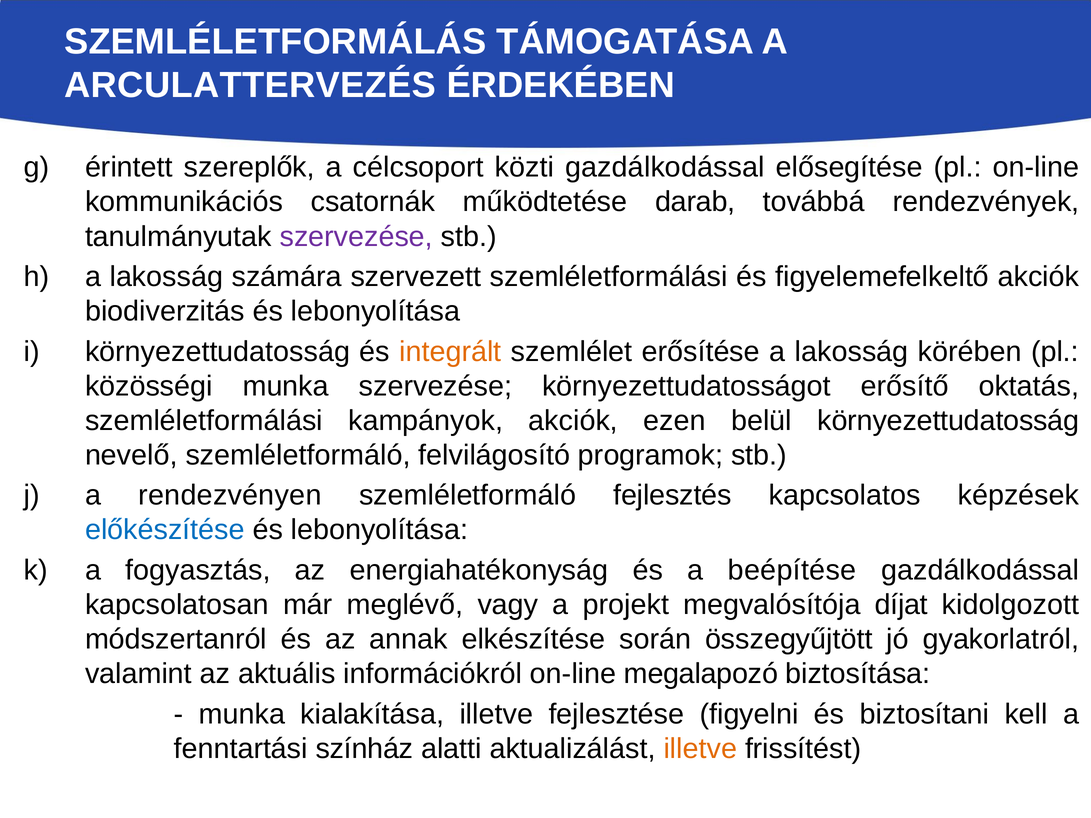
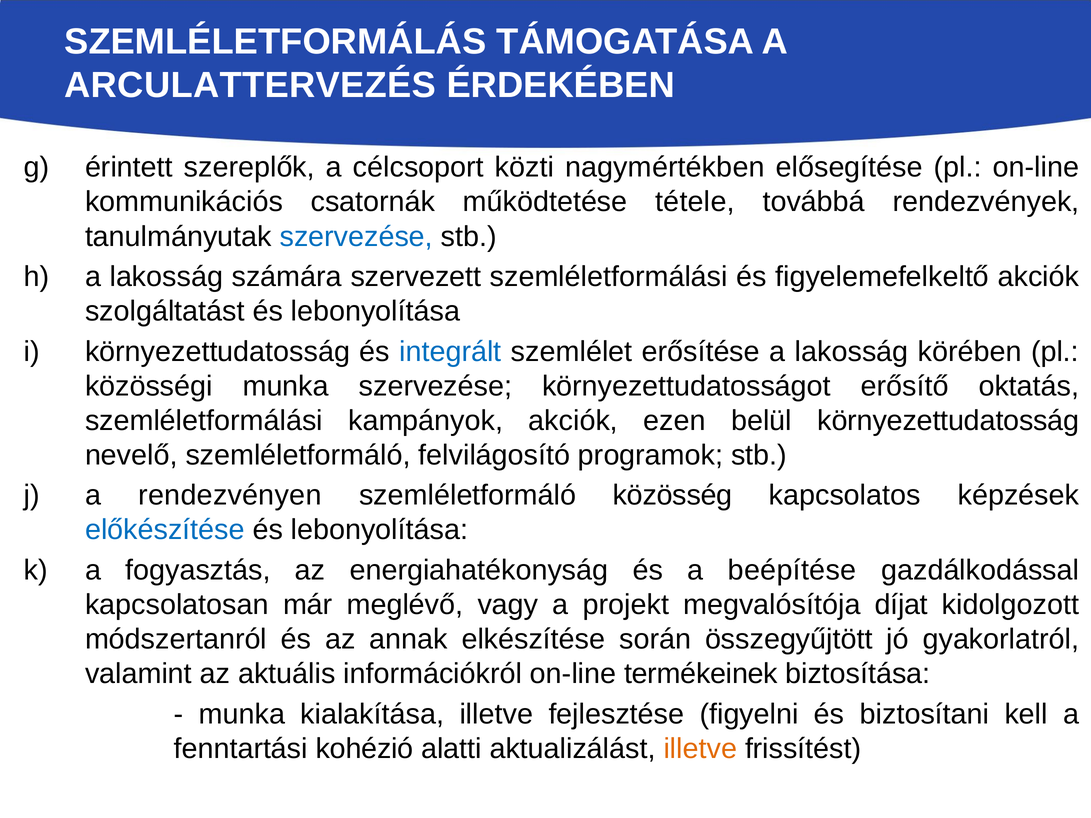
közti gazdálkodással: gazdálkodással -> nagymértékben (665, 168)
darab: darab -> tétele (695, 202)
szervezése colour: purple -> blue (356, 237)
biodiverzitás: biodiverzitás -> szolgáltatást (165, 311)
integrált colour: orange -> blue (450, 352)
fejlesztés: fejlesztés -> közösség (673, 496)
megalapozó: megalapozó -> termékeinek (701, 674)
színház: színház -> kohézió (365, 749)
